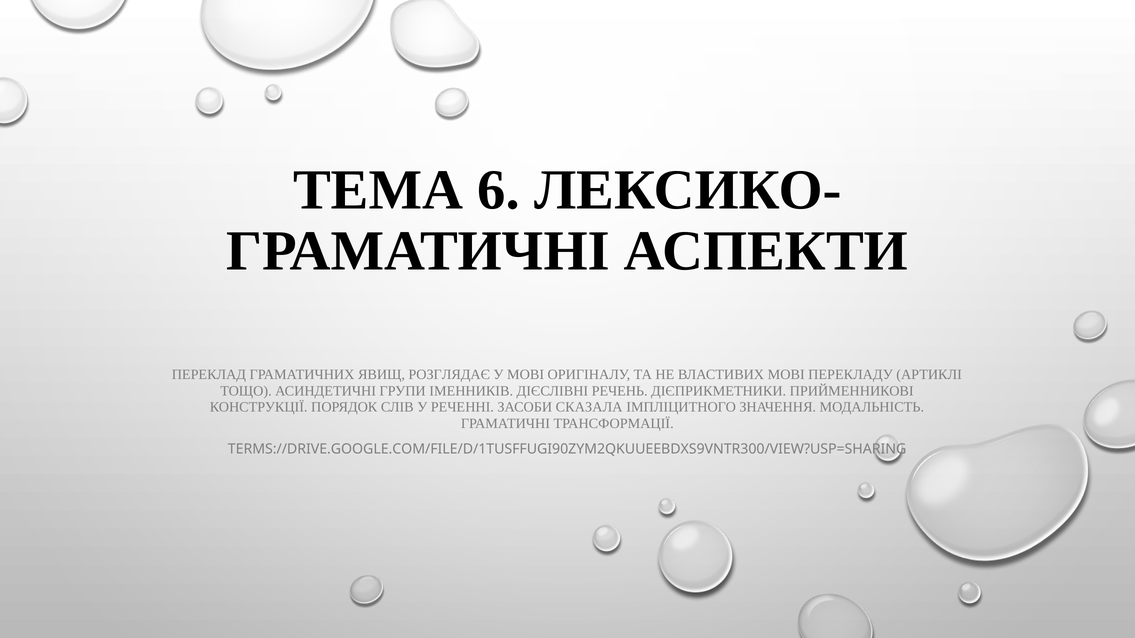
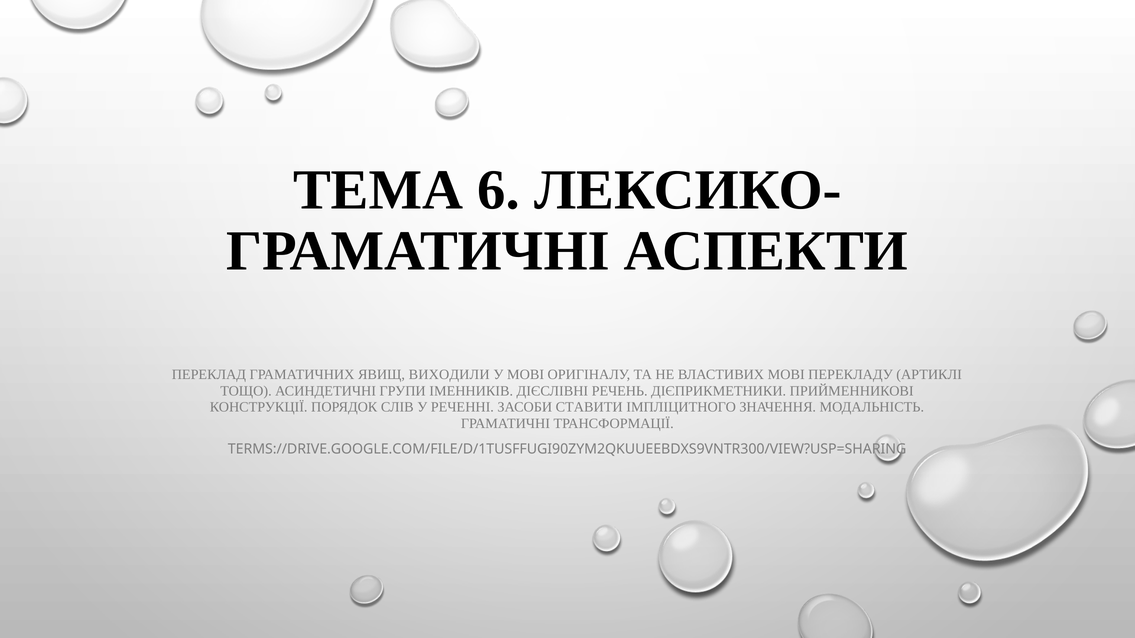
РОЗГЛЯДАЄ: РОЗГЛЯДАЄ -> ВИХОДИЛИ (449, 375)
СКАЗАЛА: СКАЗАЛА -> СТАВИТИ (589, 407)
